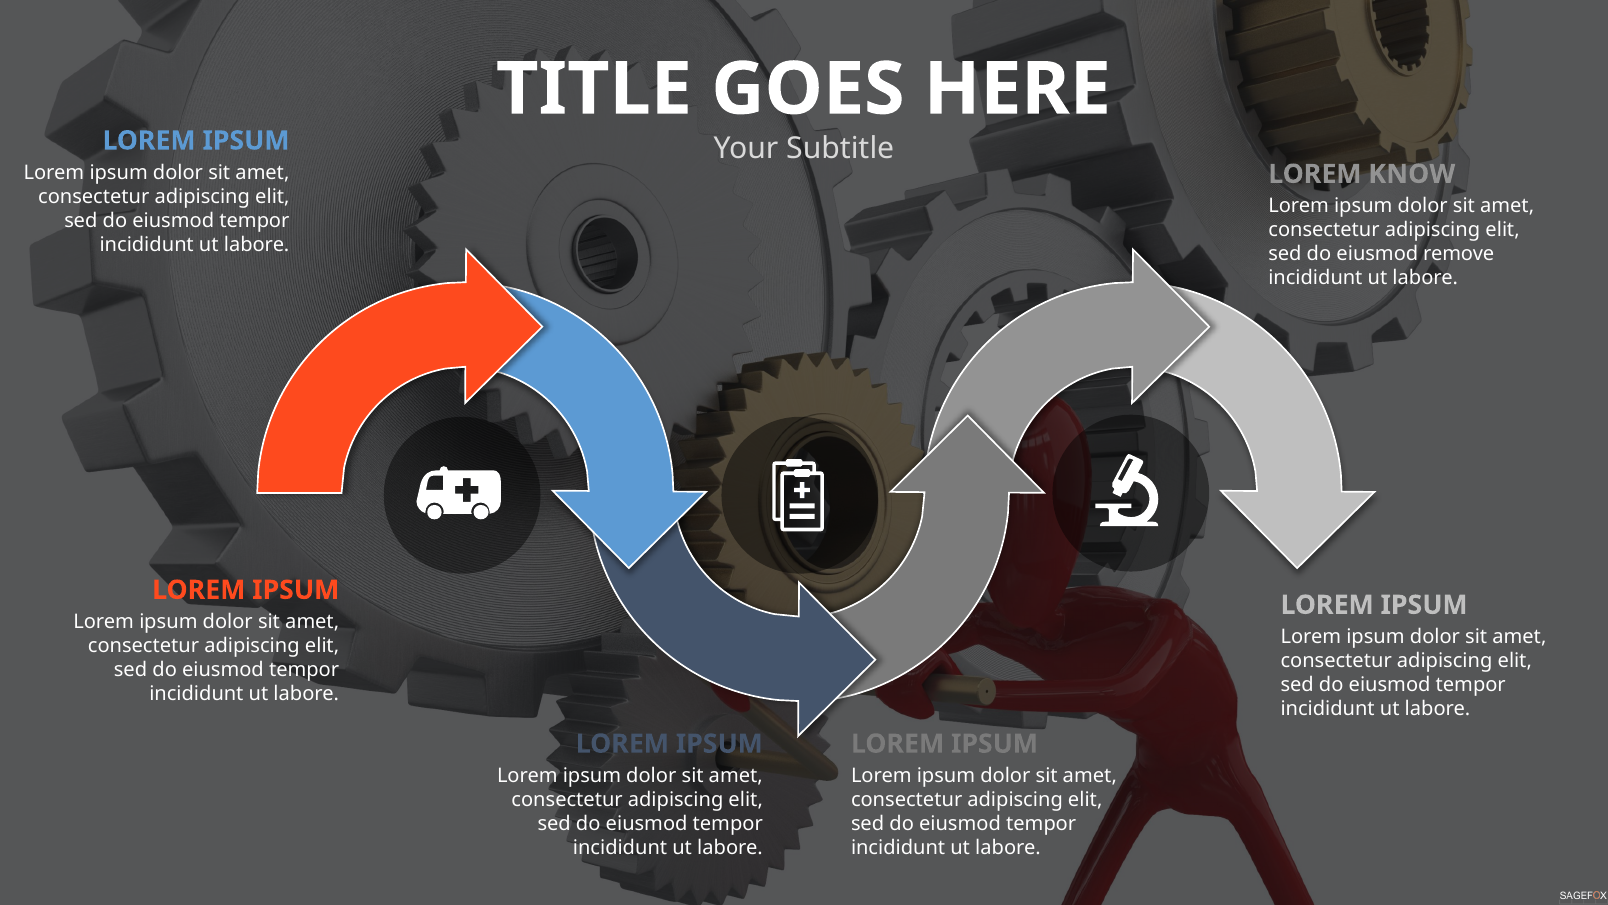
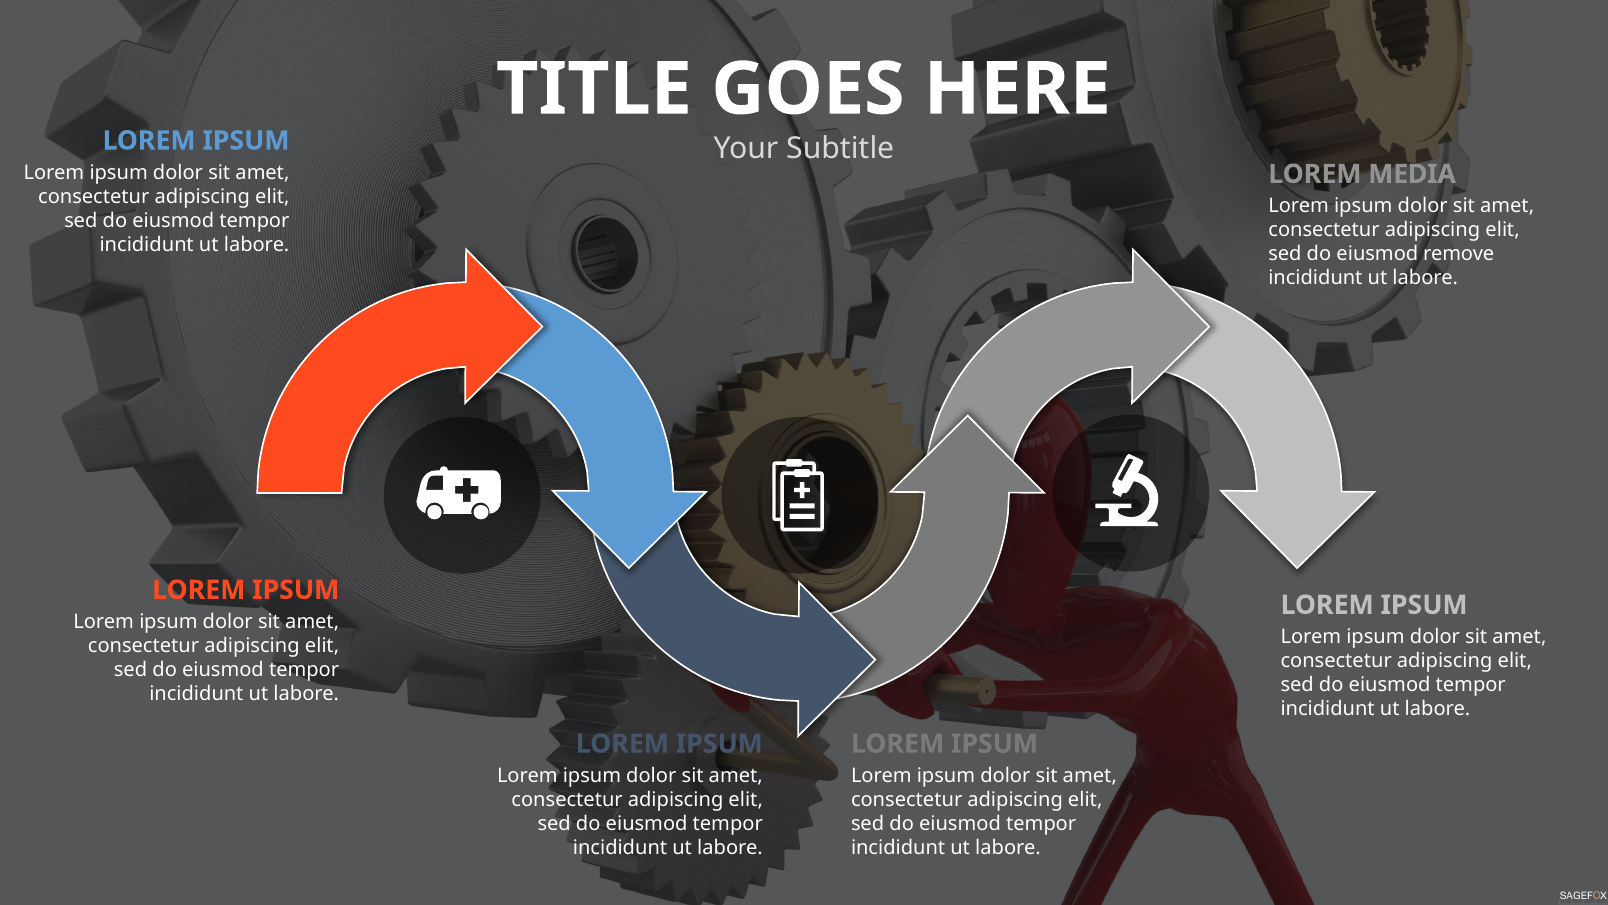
KNOW: KNOW -> MEDIA (1412, 174)
